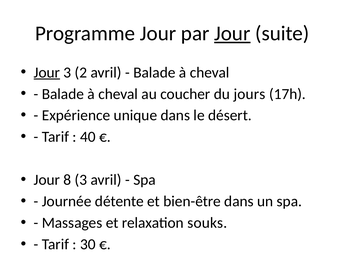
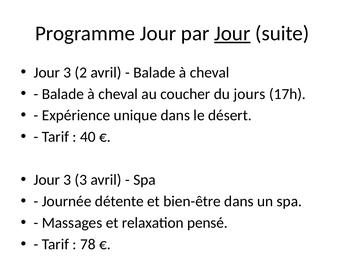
Jour underline: present -> none (47, 72)
8: 8 -> 3 (67, 180)
souks: souks -> pensé (207, 223)
30: 30 -> 78 (88, 244)
